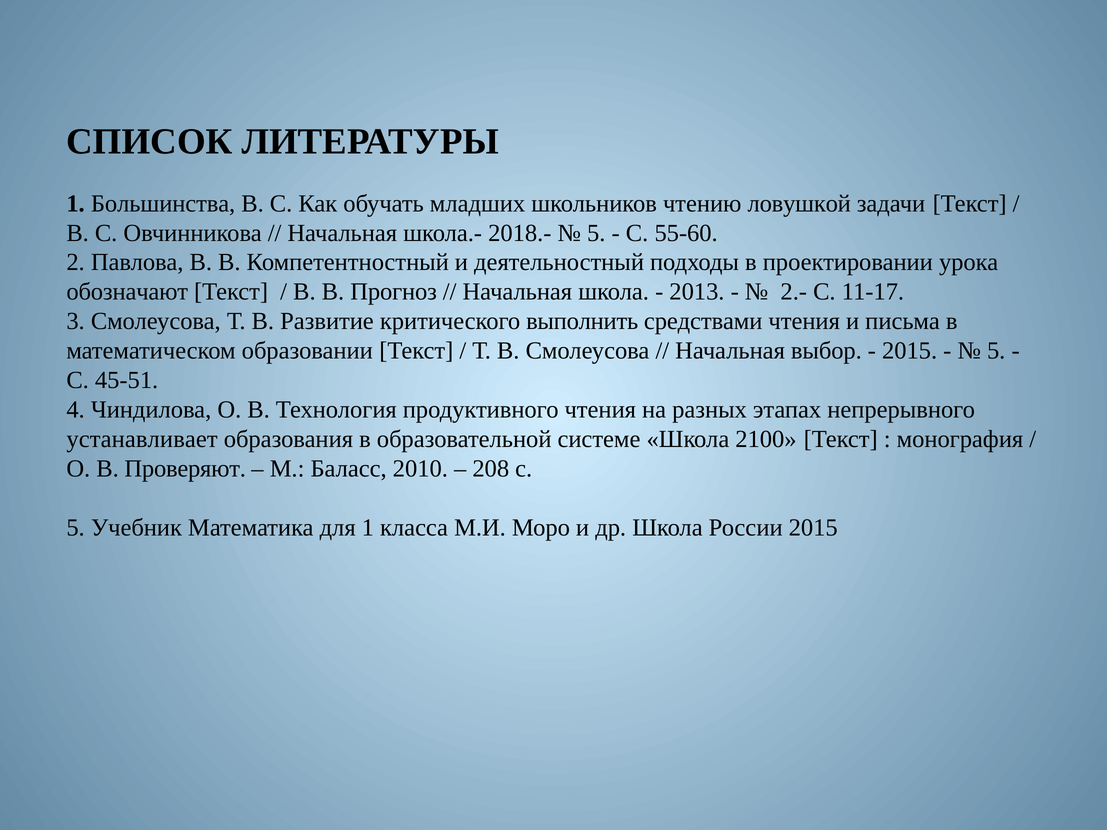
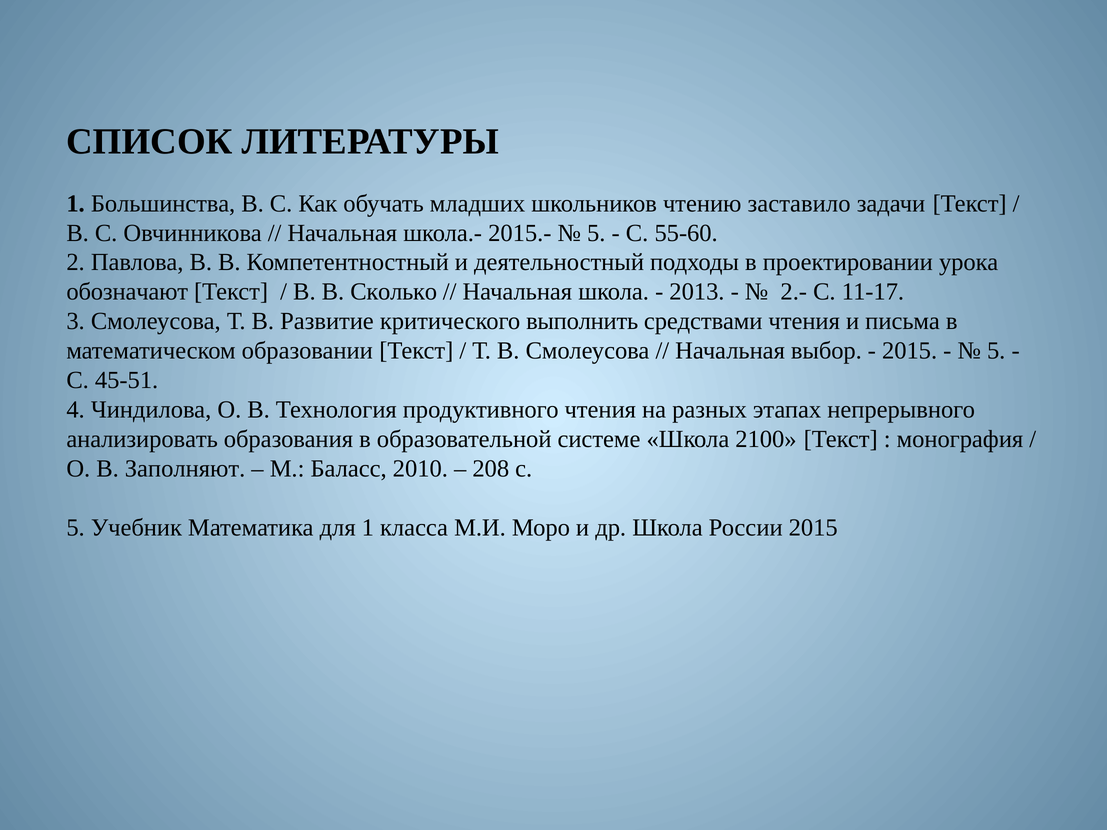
ловушкой: ловушкой -> заставило (799, 204)
2018.-: 2018.- -> 2015.- (520, 233)
Прогноз: Прогноз -> Сколько (394, 292)
устанавливает: устанавливает -> анализировать (142, 439)
Проверяют: Проверяют -> Заполняют (185, 469)
